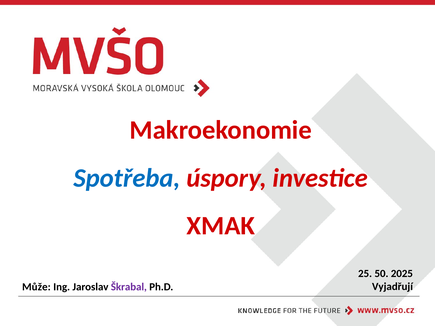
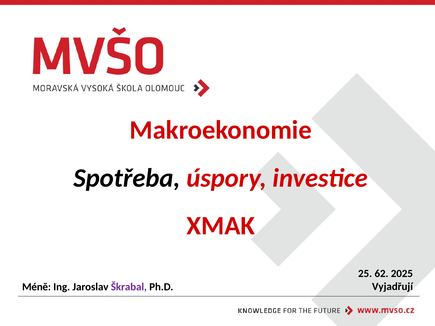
Spotřeba colour: blue -> black (127, 178)
50: 50 -> 62 (381, 274)
Může: Může -> Méně (37, 287)
